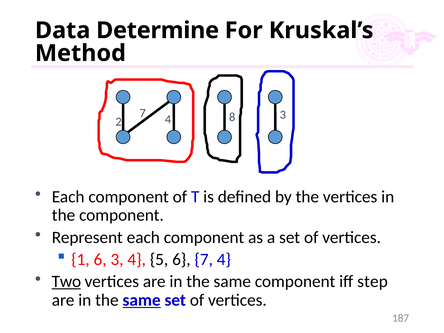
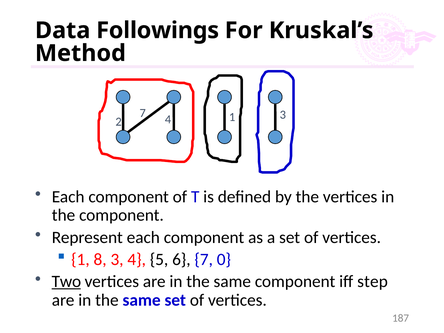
Determine: Determine -> Followings (158, 30)
8: 8 -> 1 (232, 117)
1 6: 6 -> 8 (100, 259)
7 4: 4 -> 0 (224, 259)
same underline: present -> none (142, 300)
